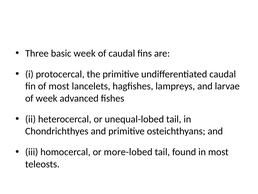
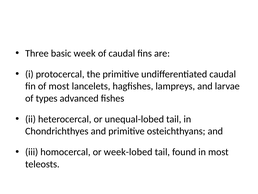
of week: week -> types (47, 98)
more-lobed: more-lobed -> week-lobed (128, 152)
